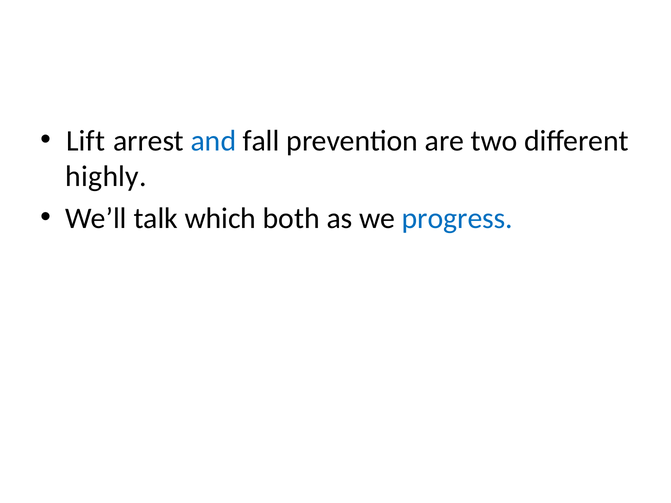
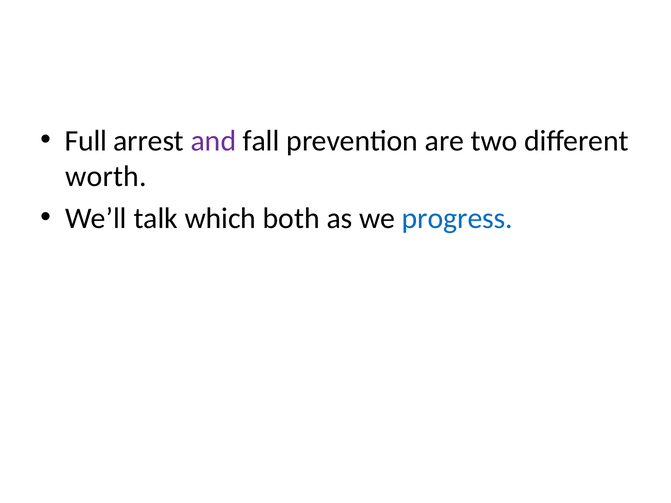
Lift: Lift -> Full (86, 141)
and colour: blue -> purple (213, 141)
highly: highly -> worth (106, 177)
